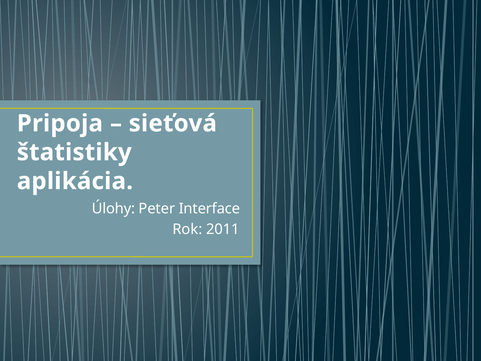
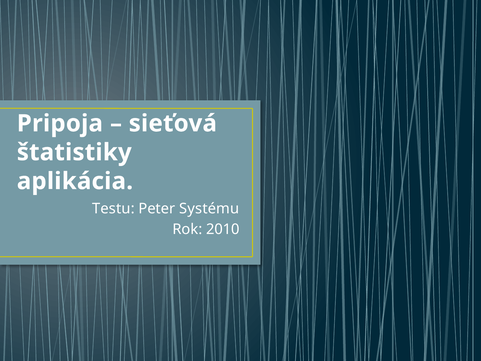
Úlohy: Úlohy -> Testu (113, 209)
Interface: Interface -> Systému (209, 209)
2011: 2011 -> 2010 (223, 229)
